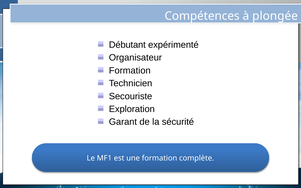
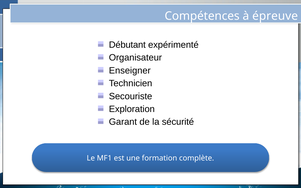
plongée: plongée -> épreuve (275, 16)
Formation: Formation -> Enseigner (130, 71)
